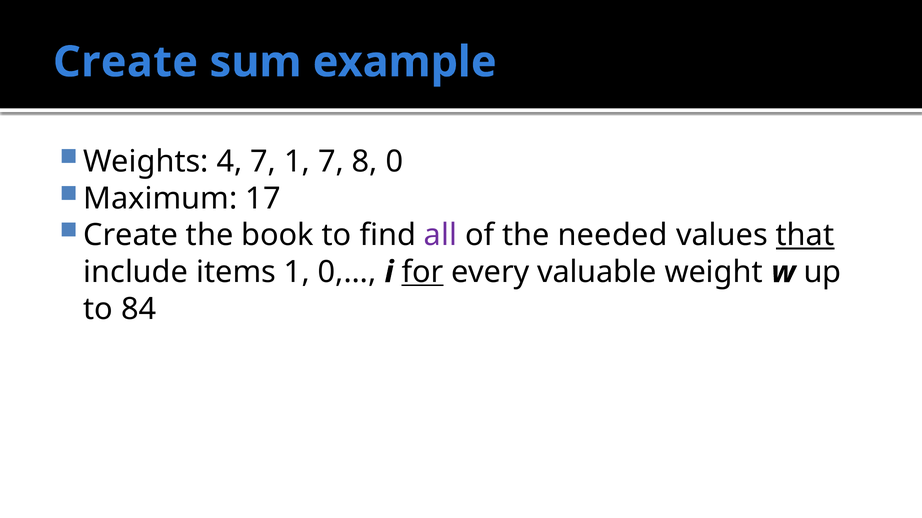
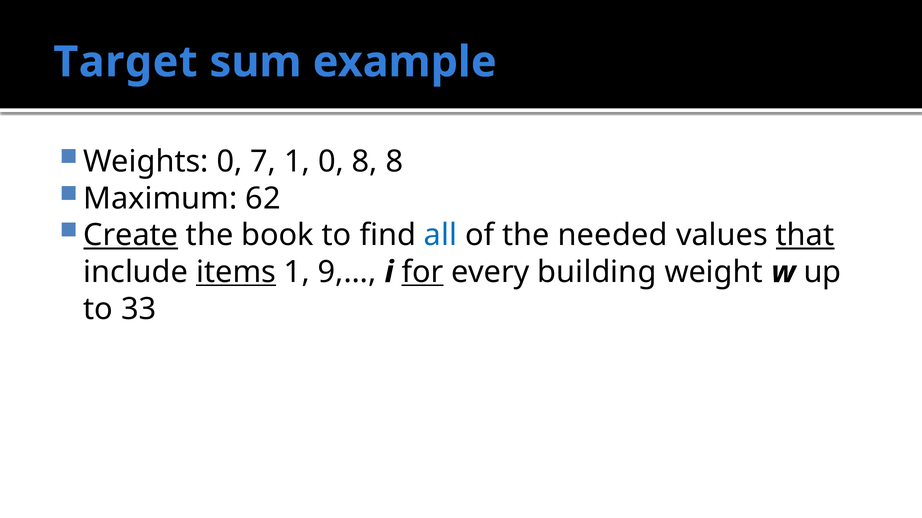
Create: Create -> Target (125, 62)
Weights 4: 4 -> 0 (229, 162)
1 7: 7 -> 0 (331, 162)
8 0: 0 -> 8 (394, 162)
17: 17 -> 62 (263, 199)
Create underline: none -> present (131, 236)
all colour: purple -> blue (440, 236)
items underline: none -> present (236, 272)
0,…: 0,… -> 9,… (347, 272)
valuable: valuable -> building (597, 272)
84: 84 -> 33 (139, 309)
